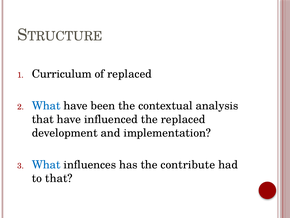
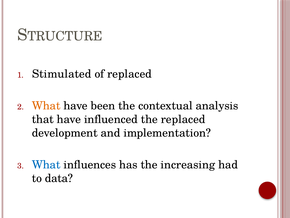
Curriculum: Curriculum -> Stimulated (62, 74)
What colour: blue -> orange (46, 106)
contribute: contribute -> increasing (188, 164)
to that: that -> data (59, 178)
